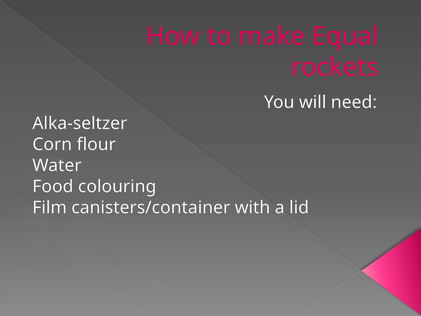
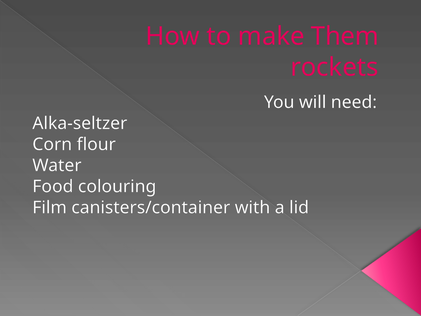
Equal: Equal -> Them (345, 36)
